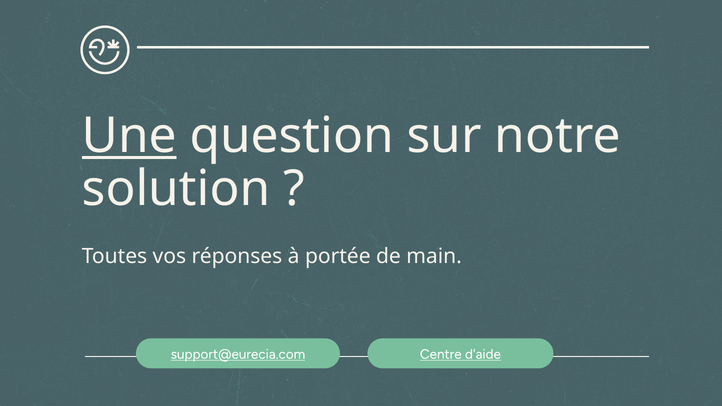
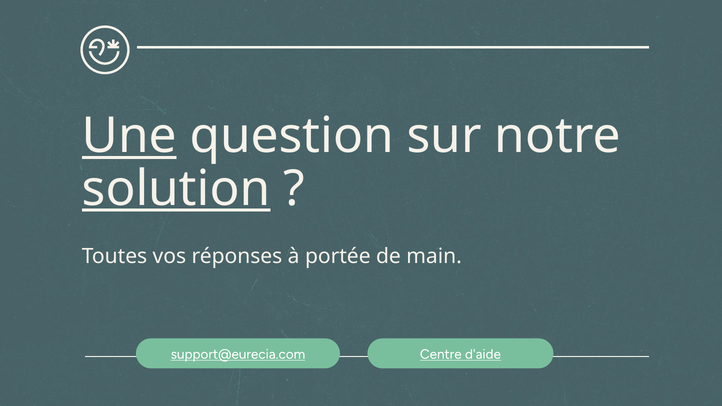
solution underline: none -> present (176, 189)
